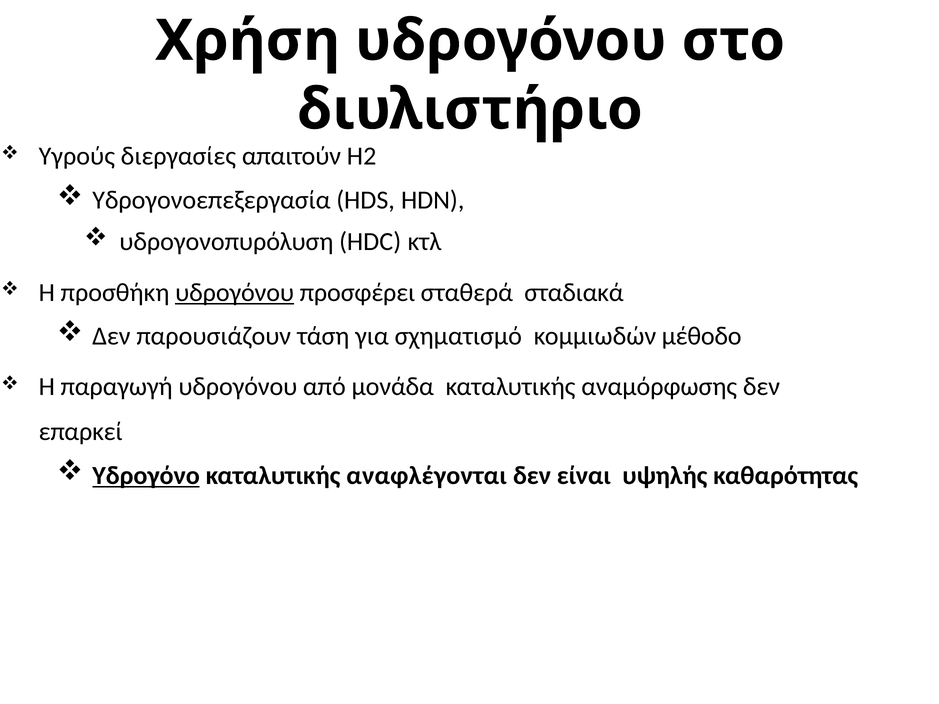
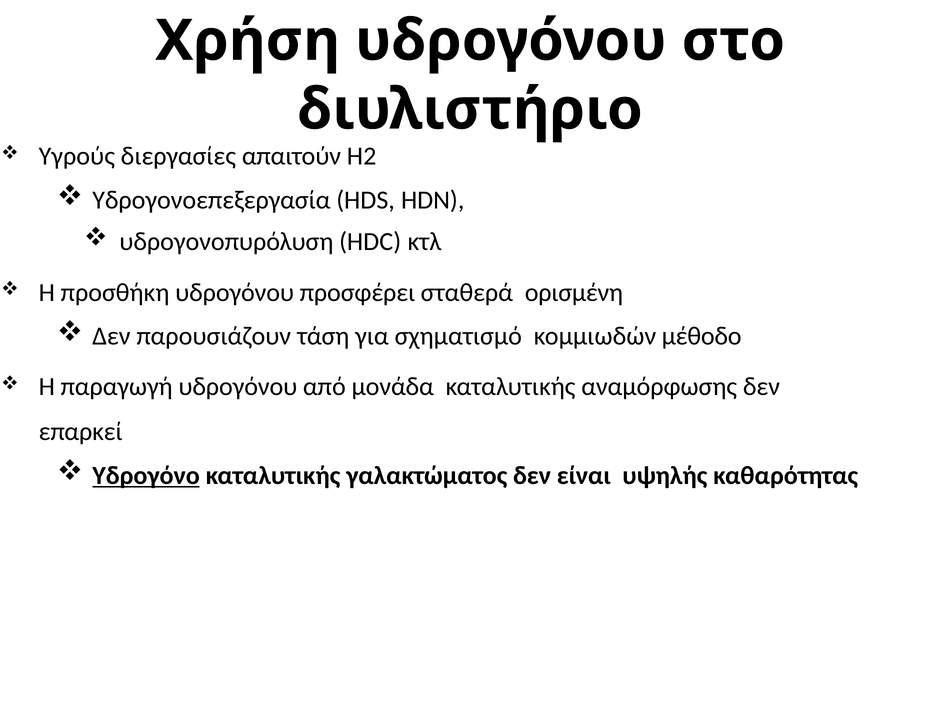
υδρογόνου underline: present -> none (235, 293)
σταδιακά: σταδιακά -> ορισμένη (574, 293)
αναφλέγονται: αναφλέγονται -> γαλακτώματος (427, 476)
